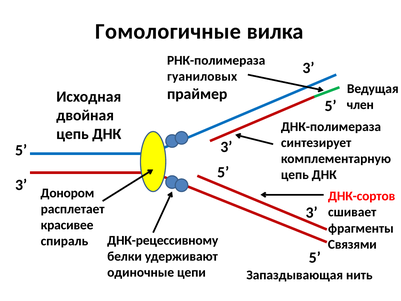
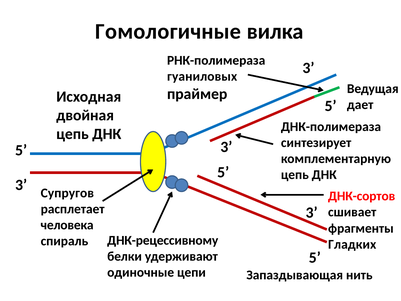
член: член -> дает (360, 105)
Донором: Донором -> Супругов (67, 193)
красивее: красивее -> человека (67, 225)
Связями: Связями -> Гладких (352, 244)
